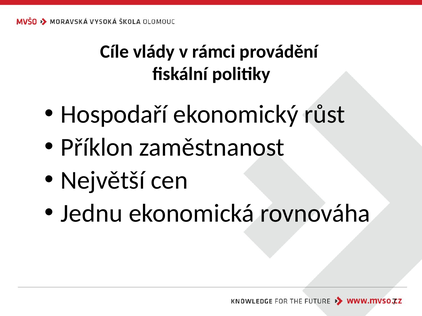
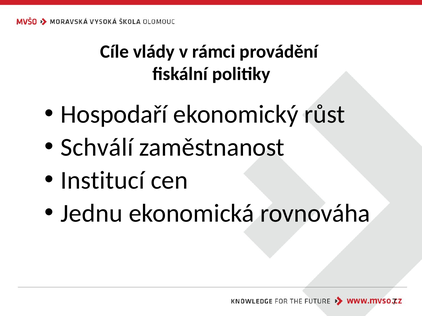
Příklon: Příklon -> Schválí (97, 148)
Největší: Největší -> Institucí (103, 181)
